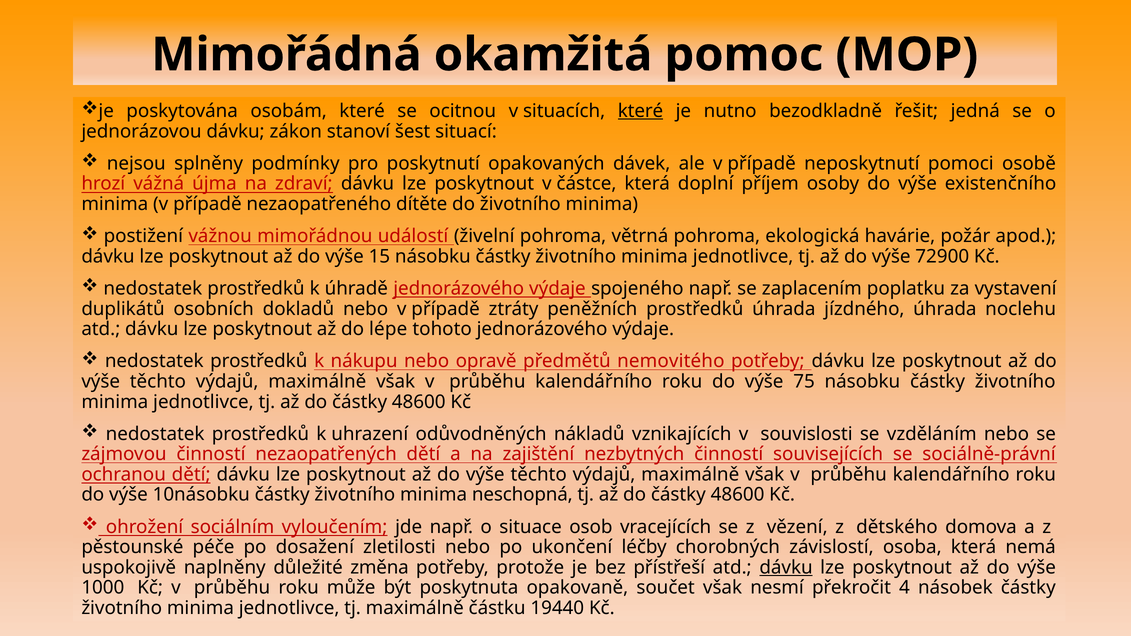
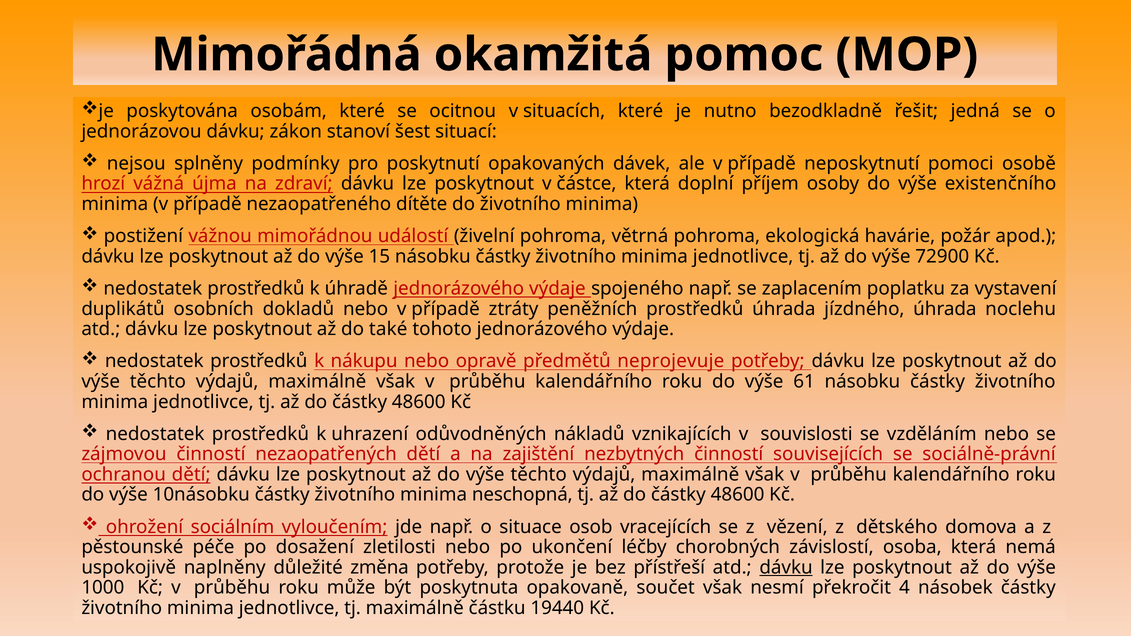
které underline: present -> none (640, 111)
lépe: lépe -> také (388, 329)
nemovitého: nemovitého -> neprojevuje (671, 361)
75: 75 -> 61 (804, 382)
